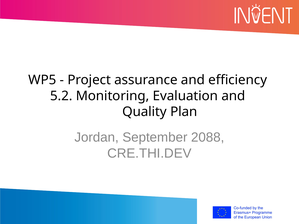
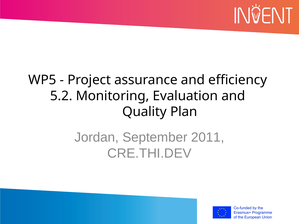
2088: 2088 -> 2011 (208, 137)
